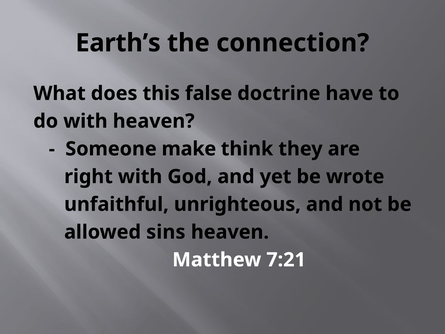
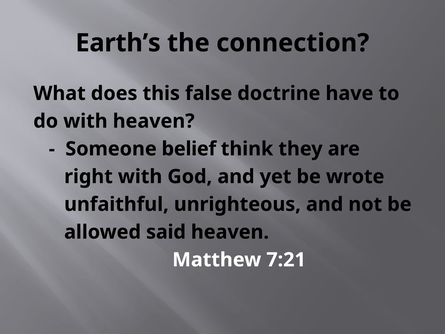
make: make -> belief (189, 149)
sins: sins -> said (166, 232)
